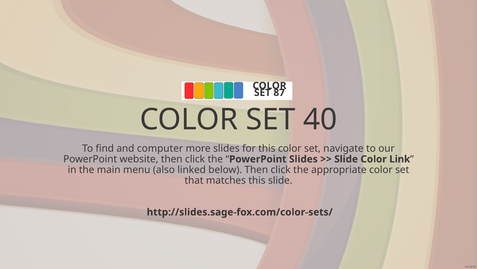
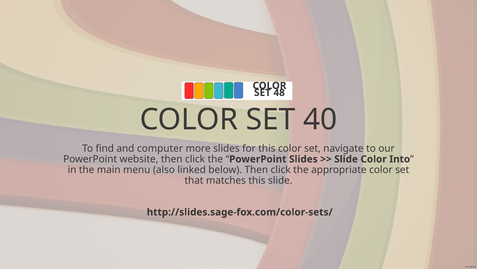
87: 87 -> 48 (279, 92)
Link: Link -> Into (400, 159)
